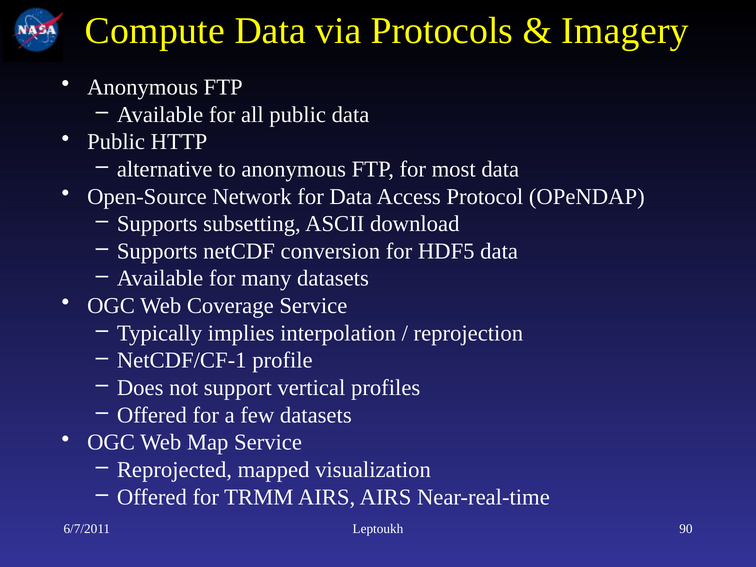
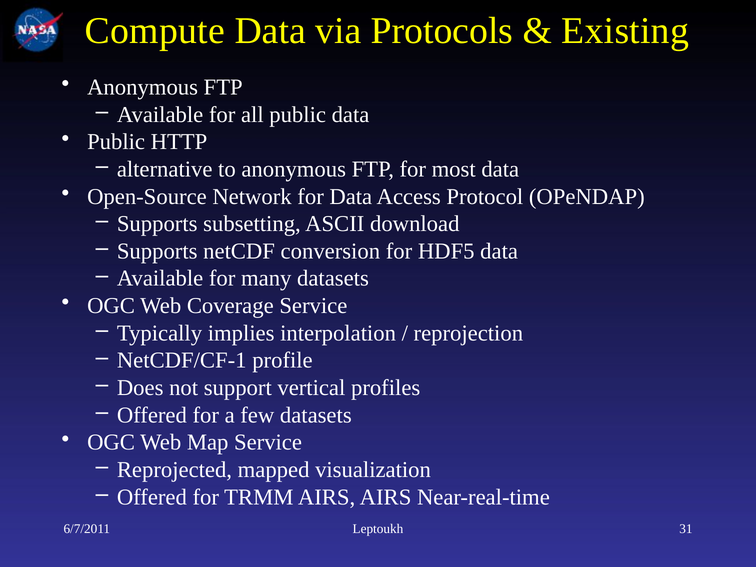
Imagery: Imagery -> Existing (625, 31)
90: 90 -> 31 (686, 529)
